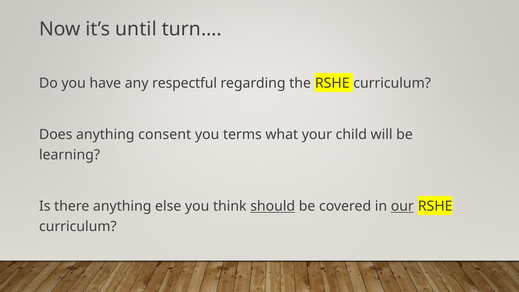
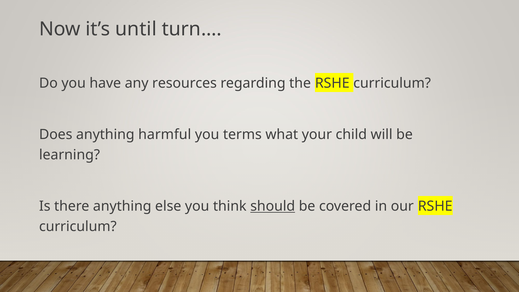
respectful: respectful -> resources (185, 83)
consent: consent -> harmful (165, 135)
our underline: present -> none (402, 206)
